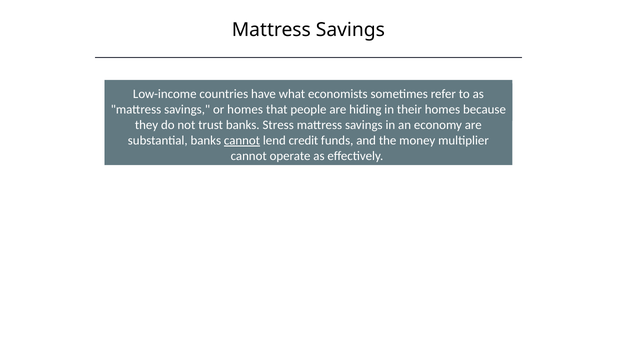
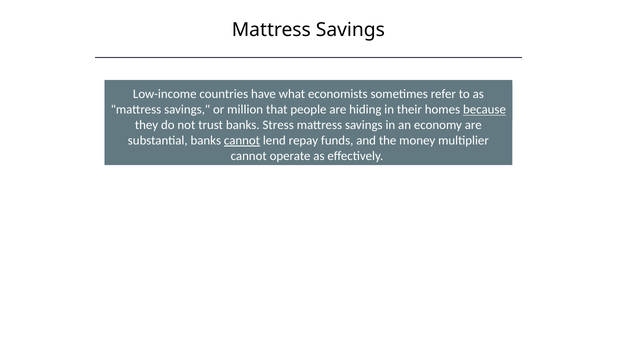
or homes: homes -> million (245, 110)
because underline: none -> present (484, 110)
credit: credit -> repay (303, 141)
